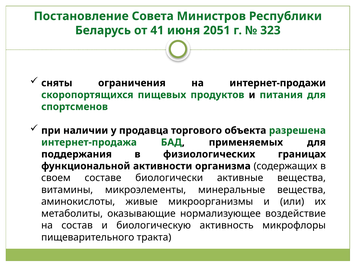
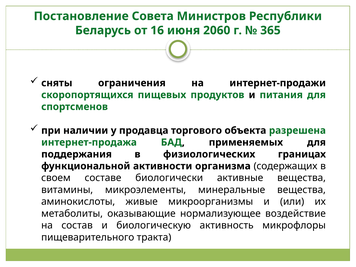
41: 41 -> 16 (157, 30)
2051: 2051 -> 2060 (217, 30)
323: 323 -> 365 (270, 30)
